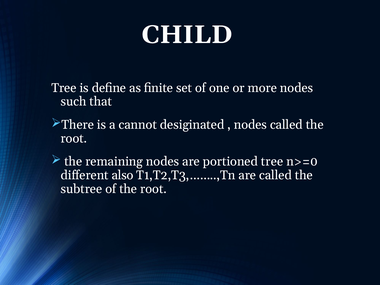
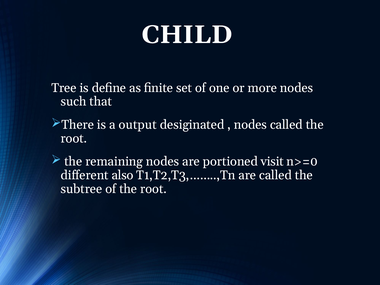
cannot: cannot -> output (138, 125)
portioned tree: tree -> visit (272, 162)
